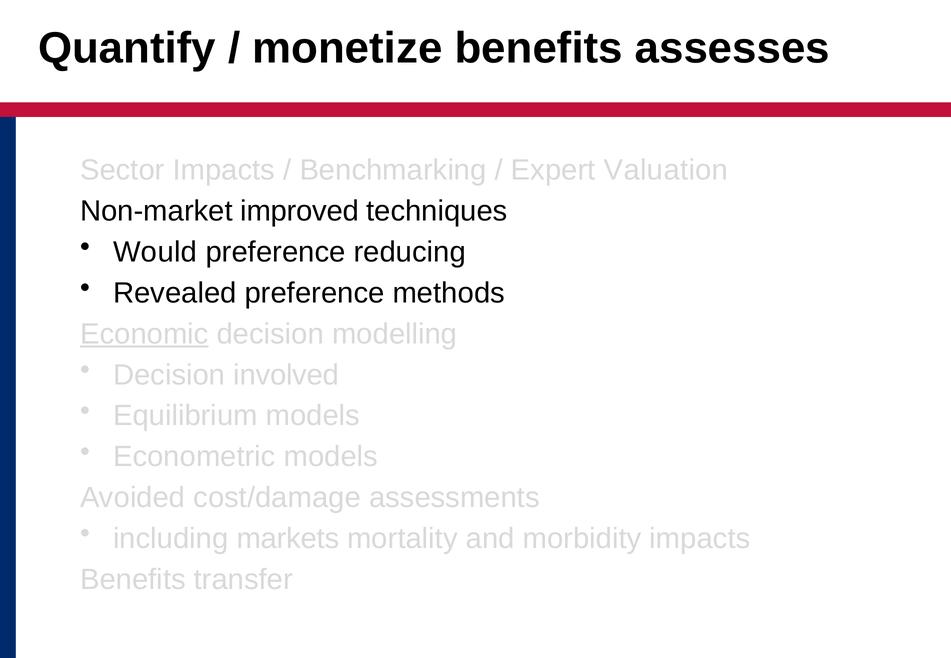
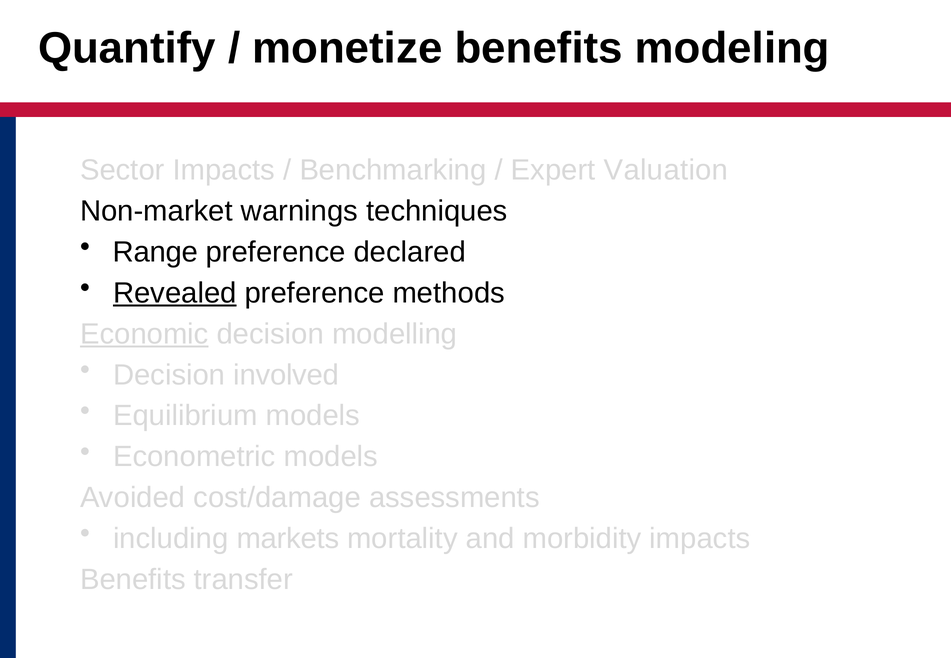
assesses: assesses -> modeling (732, 48)
improved: improved -> warnings (299, 211)
Would: Would -> Range (155, 252)
reducing: reducing -> declared (410, 252)
Revealed underline: none -> present (175, 293)
